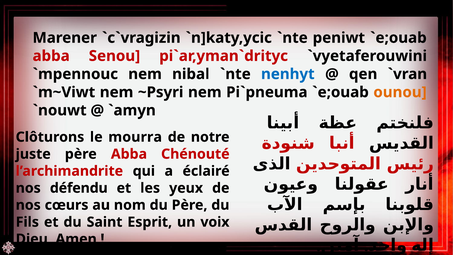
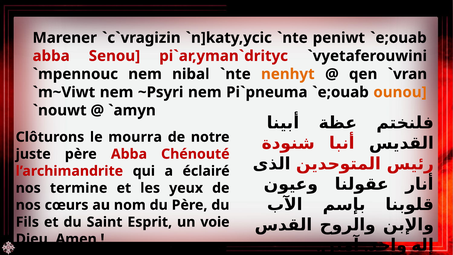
nenhyt colour: blue -> orange (288, 74)
défendu: défendu -> termine (79, 188)
voix: voix -> voie (215, 222)
